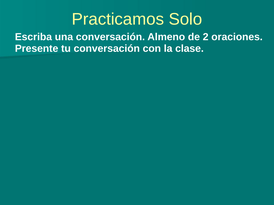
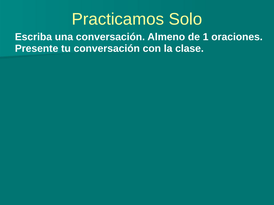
2: 2 -> 1 (206, 37)
